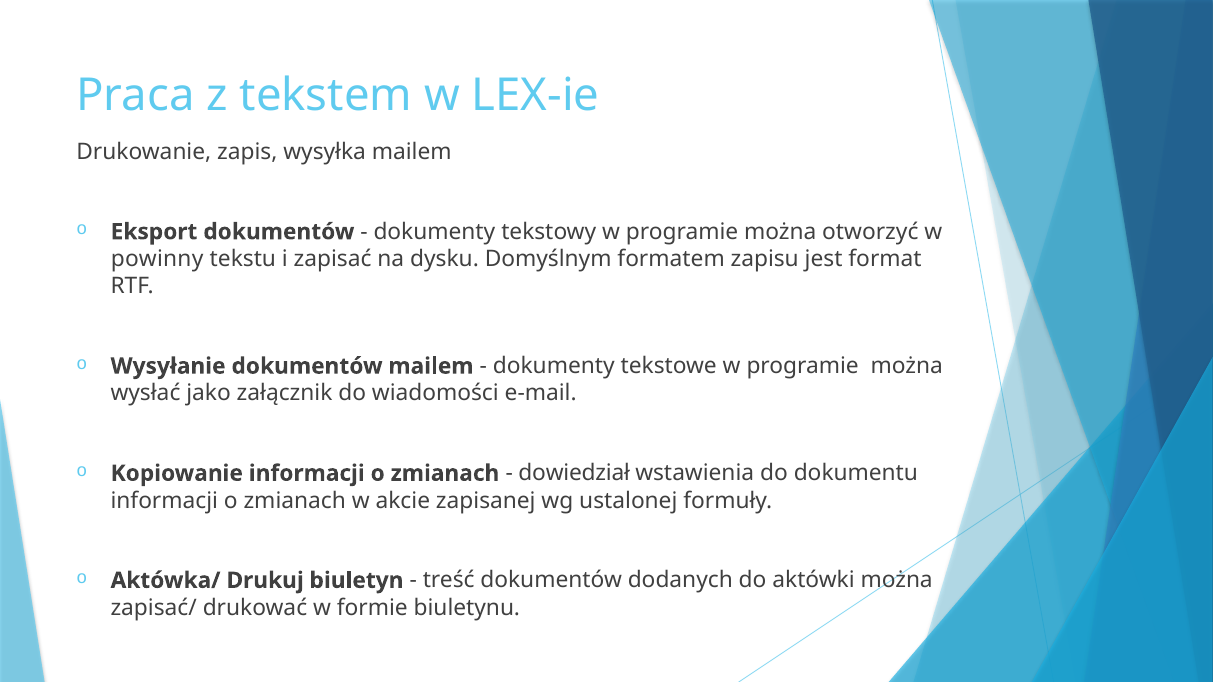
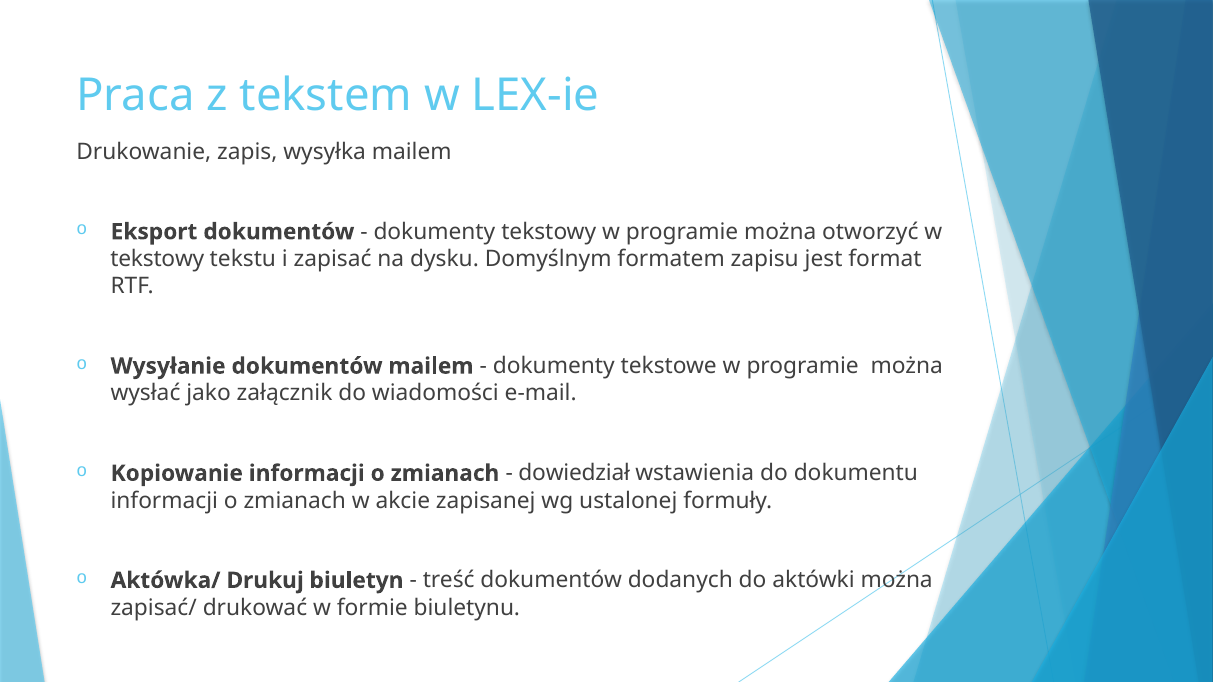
powinny: powinny -> tekstowy (157, 259)
